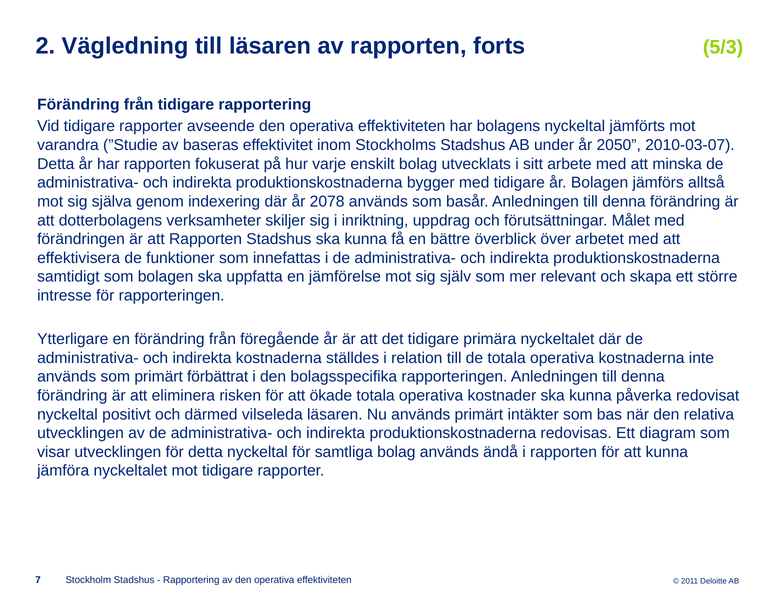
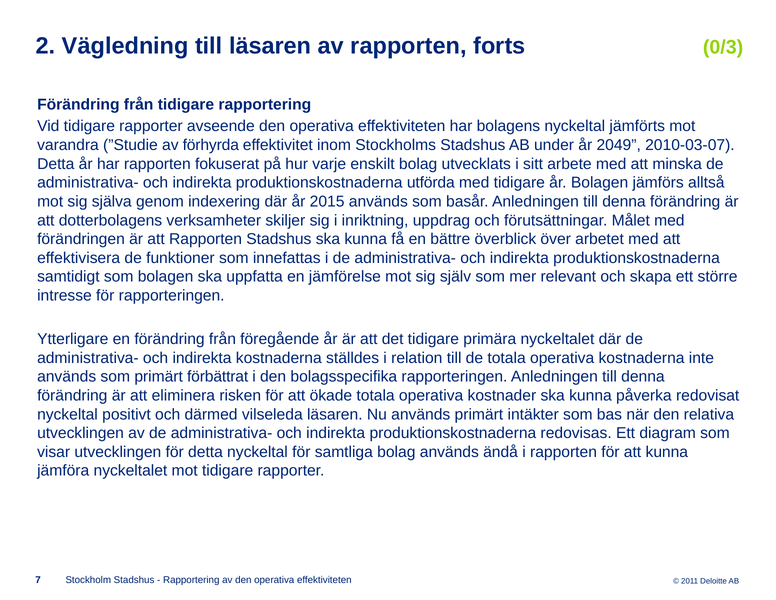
5/3: 5/3 -> 0/3 (723, 47)
baseras: baseras -> förhyrda (211, 145)
2050: 2050 -> 2049 (619, 145)
bygger: bygger -> utförda (431, 183)
2078: 2078 -> 2015 (327, 201)
